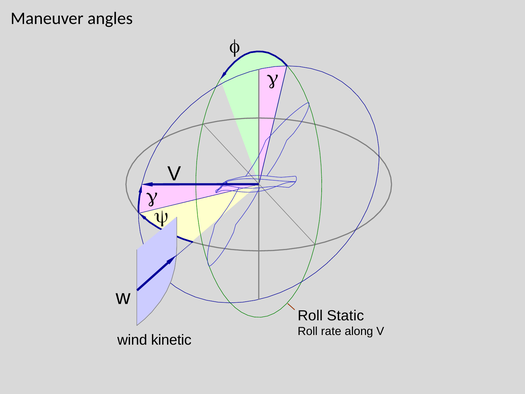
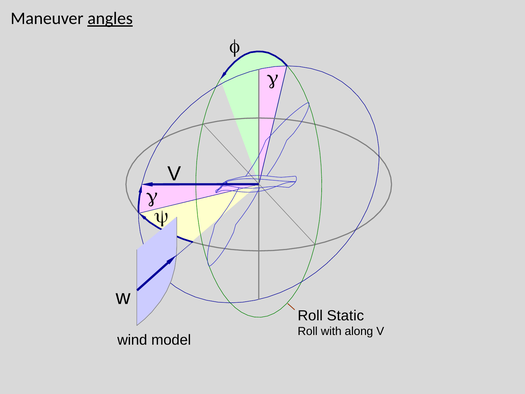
angles underline: none -> present (110, 18)
rate: rate -> with (331, 331)
kinetic: kinetic -> model (171, 340)
